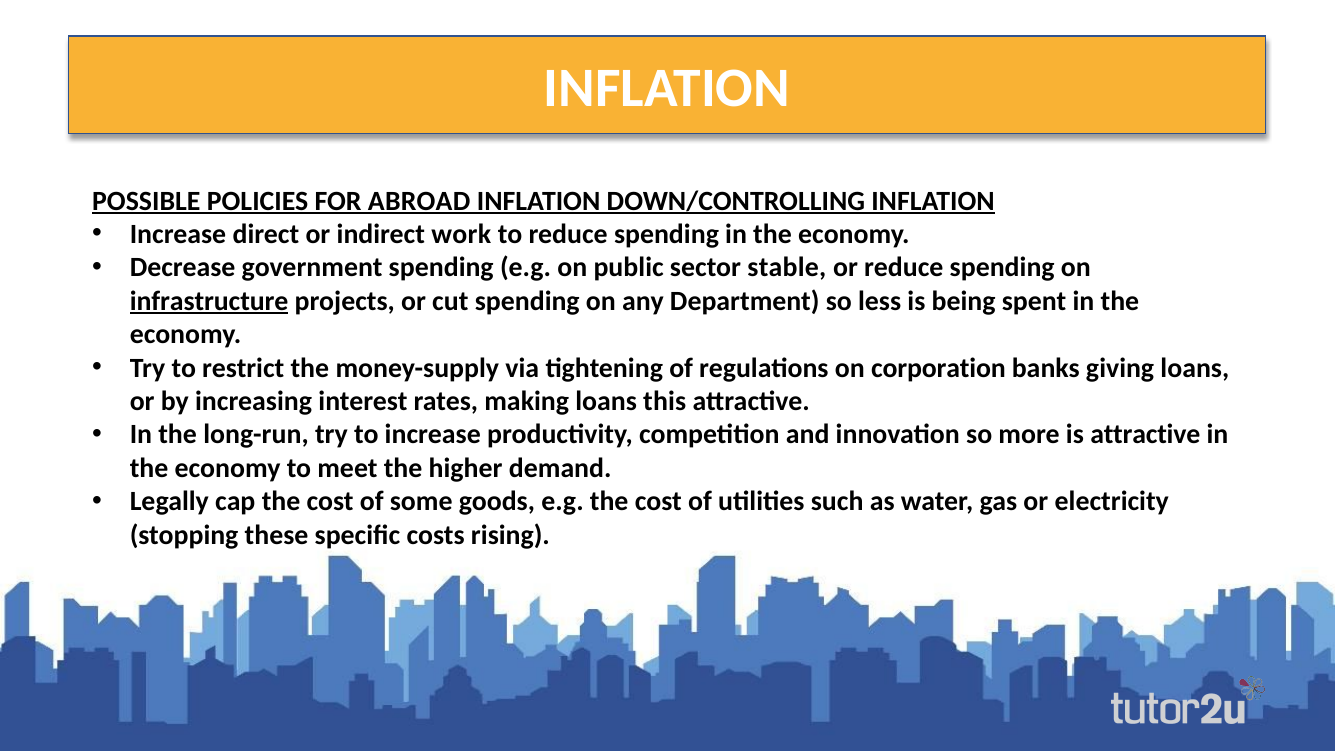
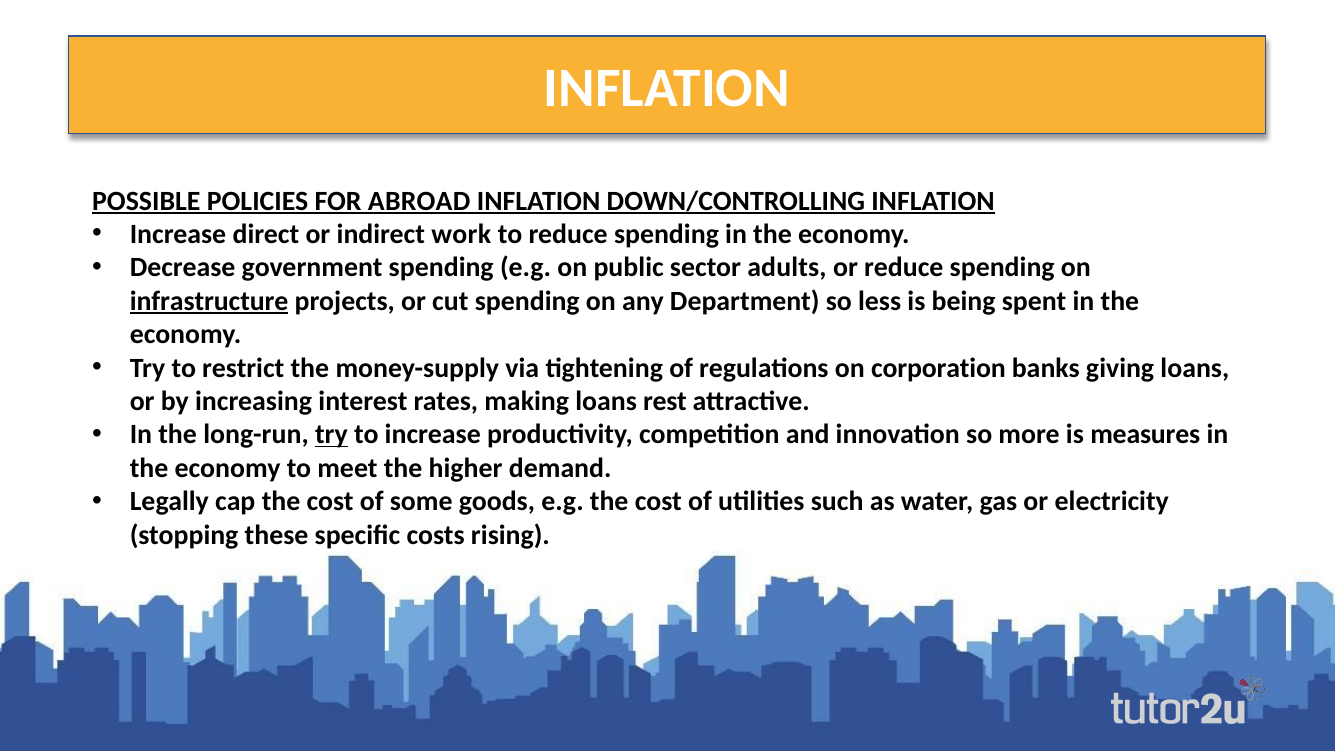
stable: stable -> adults (787, 268)
this: this -> rest (665, 401)
try underline: none -> present (331, 435)
is attractive: attractive -> measures (1145, 435)
